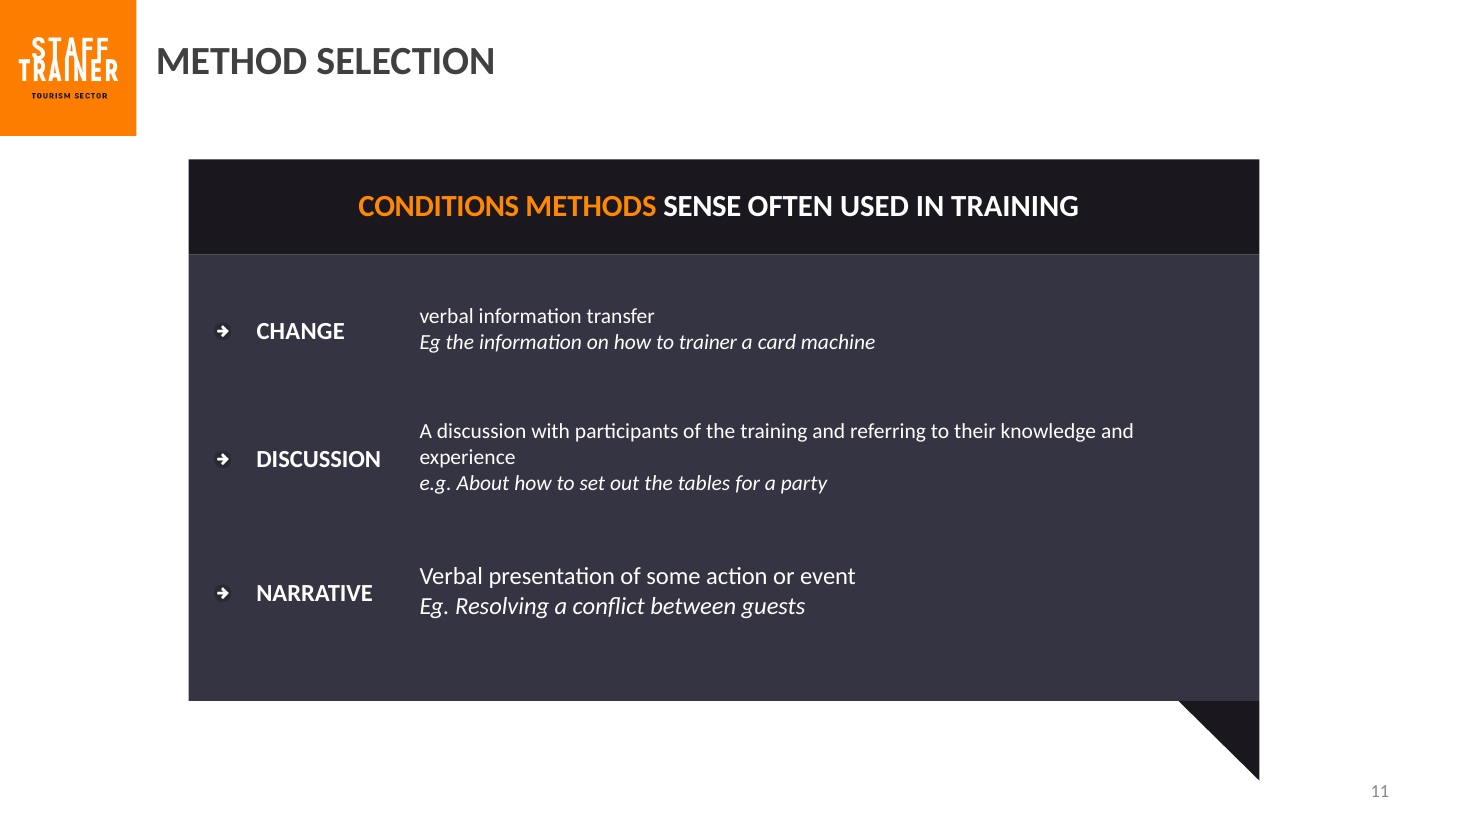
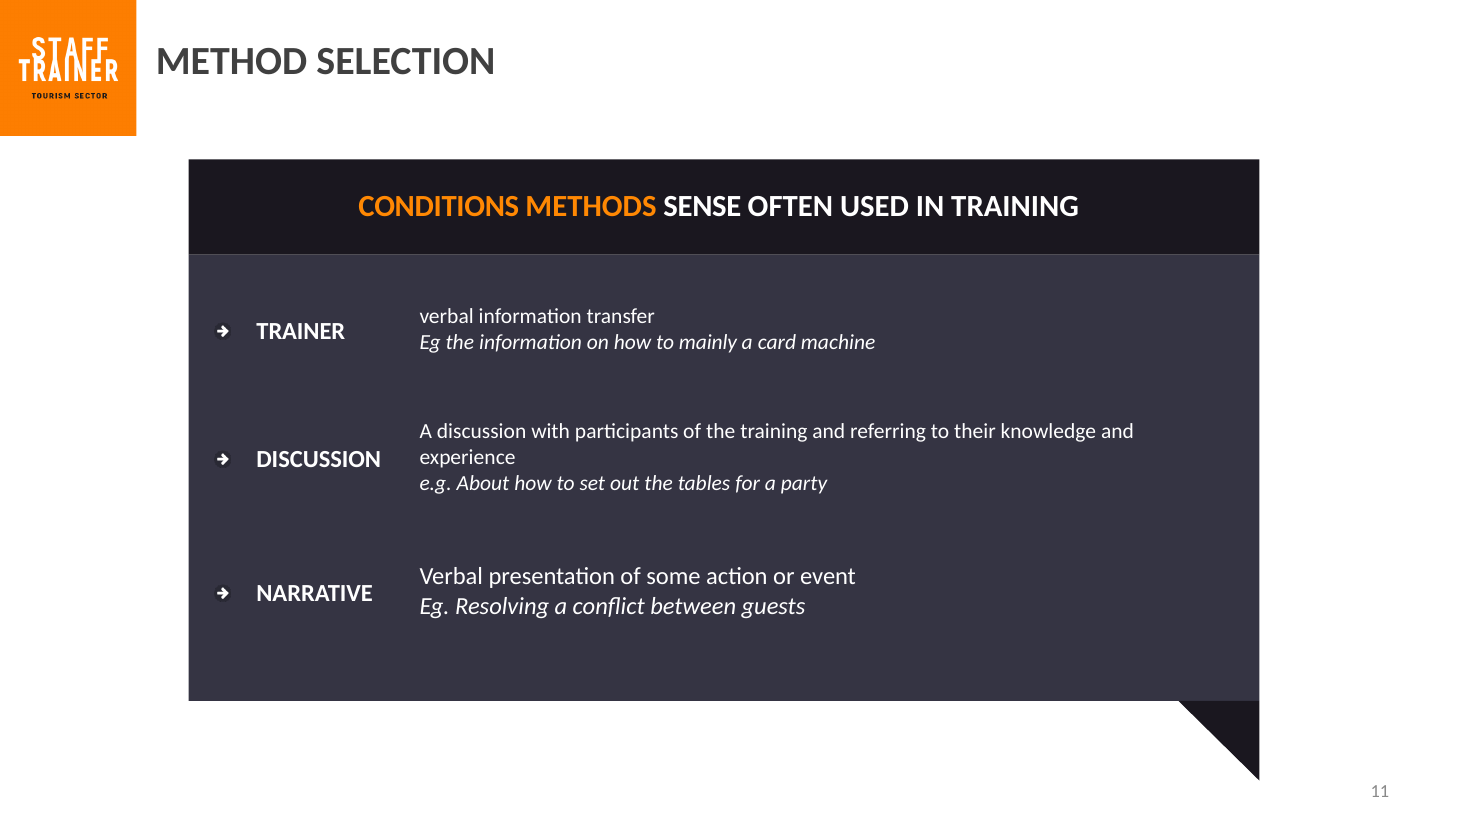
CHANGE: CHANGE -> TRAINER (301, 331)
trainer: trainer -> mainly (708, 342)
